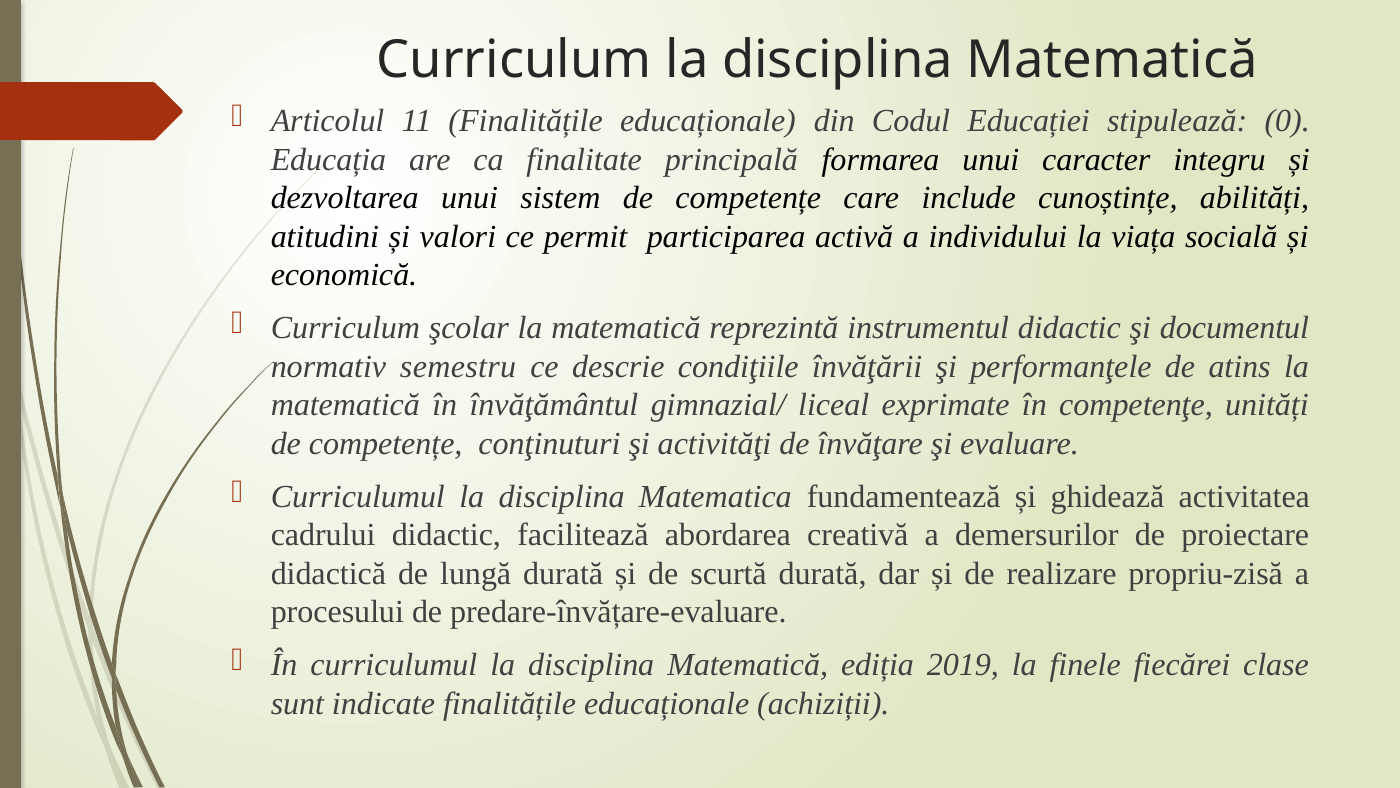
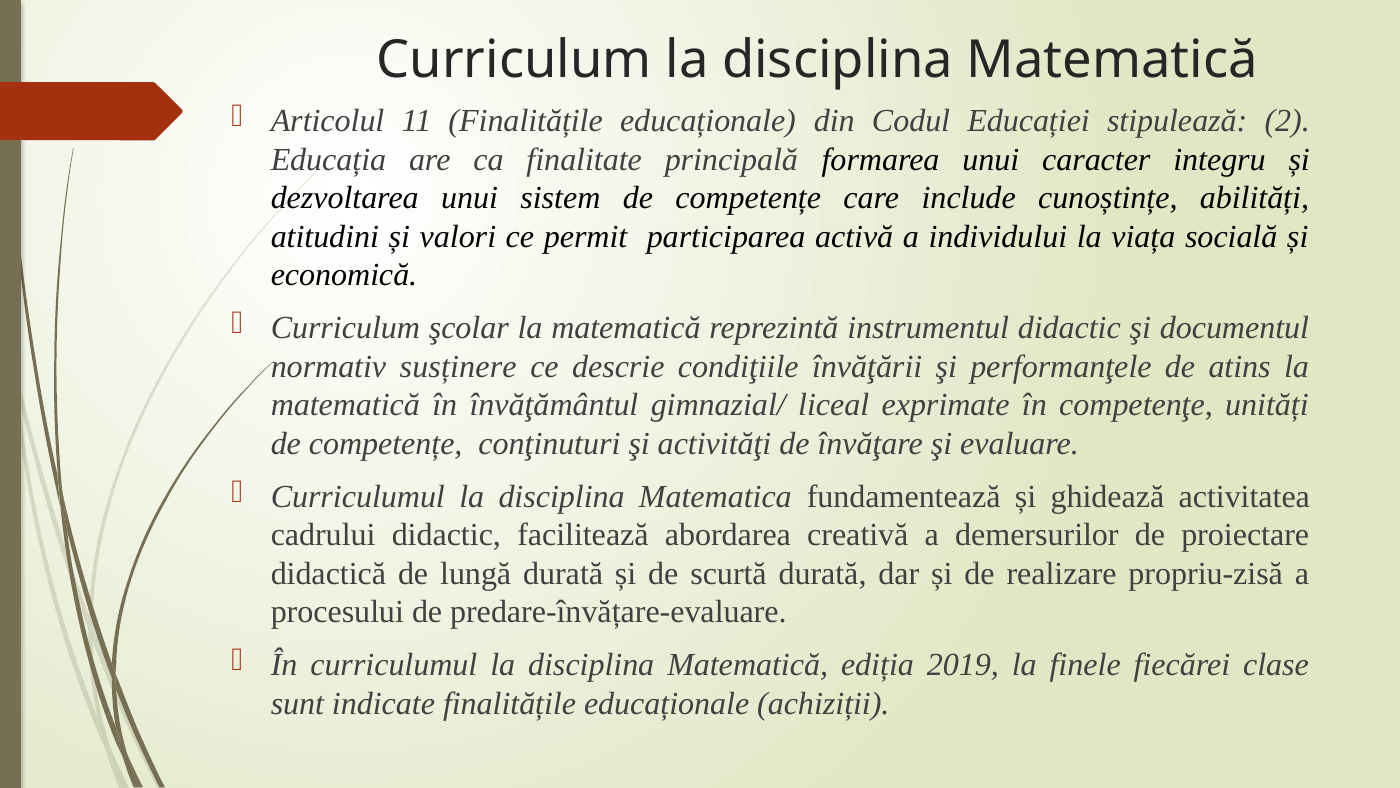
0: 0 -> 2 (1287, 121)
semestru: semestru -> susținere (458, 366)
